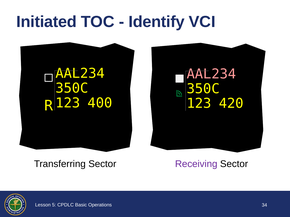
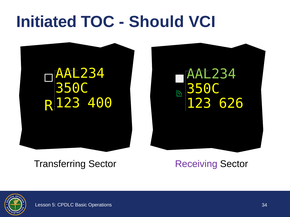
Identify: Identify -> Should (156, 22)
AAL234 colour: pink -> light green (211, 74)
420: 420 -> 626 (231, 104)
